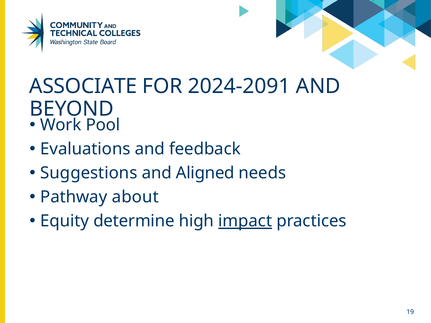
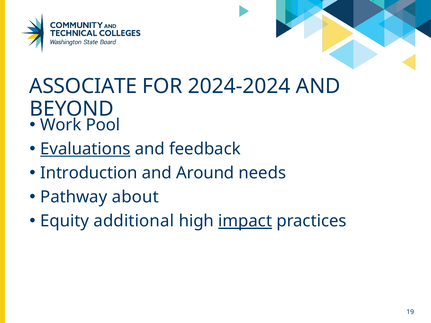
2024-2091: 2024-2091 -> 2024-2024 (239, 86)
Evaluations underline: none -> present (85, 149)
Suggestions: Suggestions -> Introduction (89, 173)
Aligned: Aligned -> Around (205, 173)
determine: determine -> additional (134, 221)
